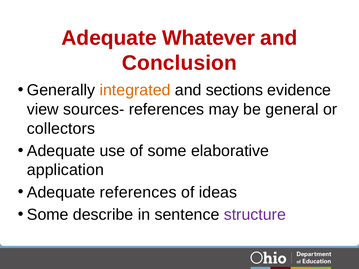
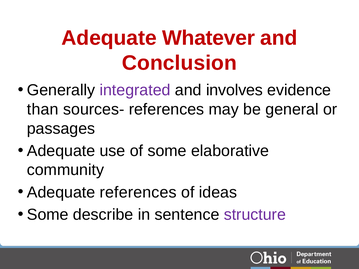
integrated colour: orange -> purple (135, 90)
sections: sections -> involves (234, 90)
view: view -> than (43, 109)
collectors: collectors -> passages (61, 129)
application: application -> community (65, 170)
